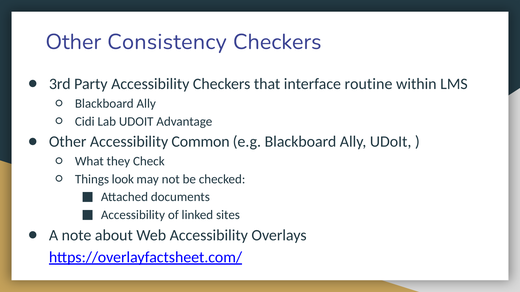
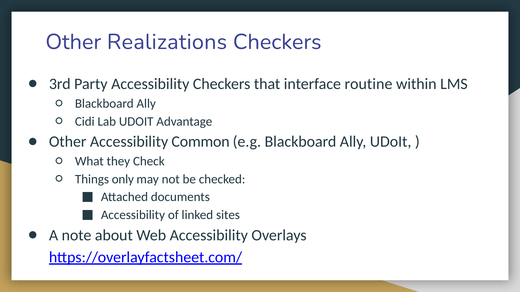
Consistency: Consistency -> Realizations (167, 42)
look: look -> only (123, 179)
